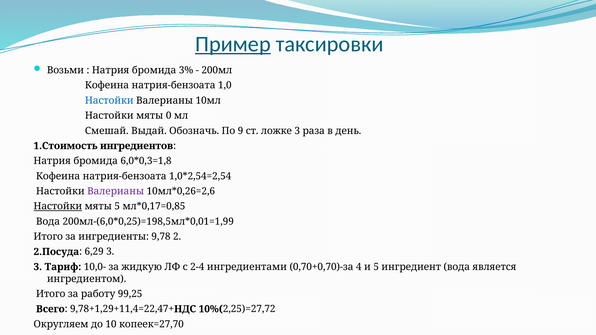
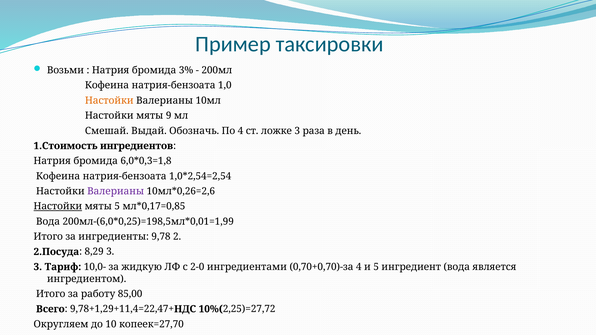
Пример underline: present -> none (233, 44)
Настойки colour: blue -> orange (109, 101)
0: 0 -> 9 (169, 116)
По 9: 9 -> 4 (241, 131)
6,29: 6,29 -> 8,29 (94, 252)
2-4: 2-4 -> 2-0 (197, 267)
99,25: 99,25 -> 85,00 (130, 294)
